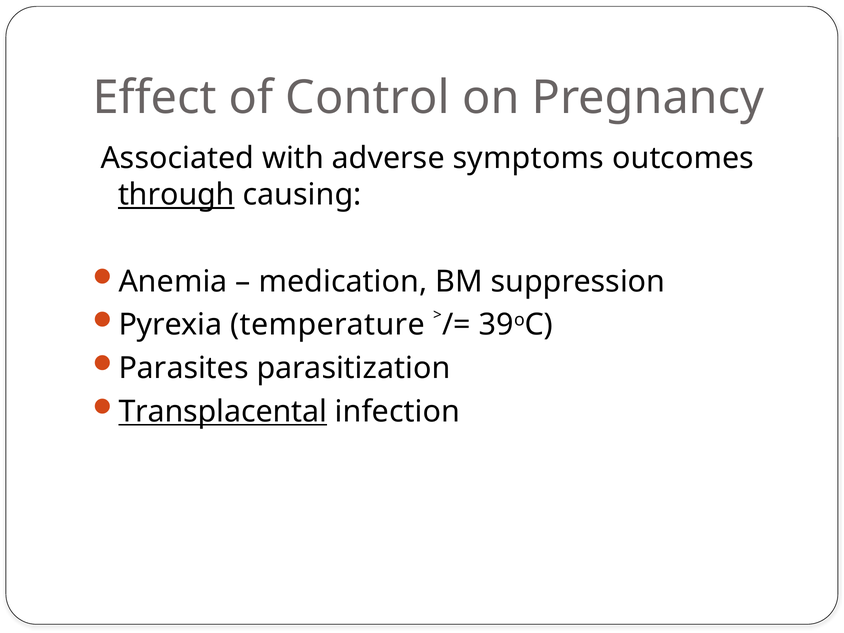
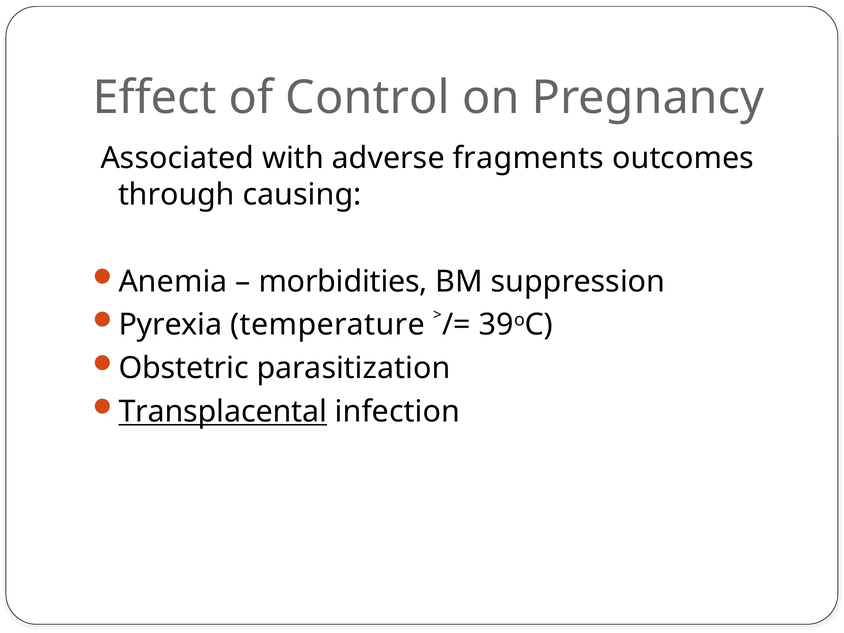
symptoms: symptoms -> fragments (528, 158)
through underline: present -> none (176, 195)
medication: medication -> morbidities (343, 281)
Parasites: Parasites -> Obstetric (184, 368)
